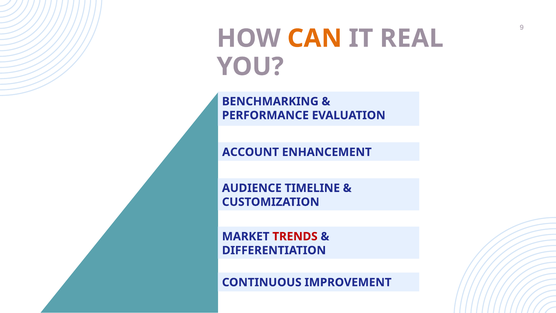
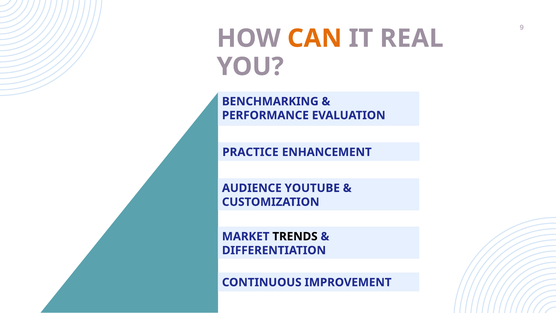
ACCOUNT: ACCOUNT -> PRACTICE (250, 152)
TIMELINE: TIMELINE -> YOUTUBE (312, 188)
TRENDS colour: red -> black (295, 236)
